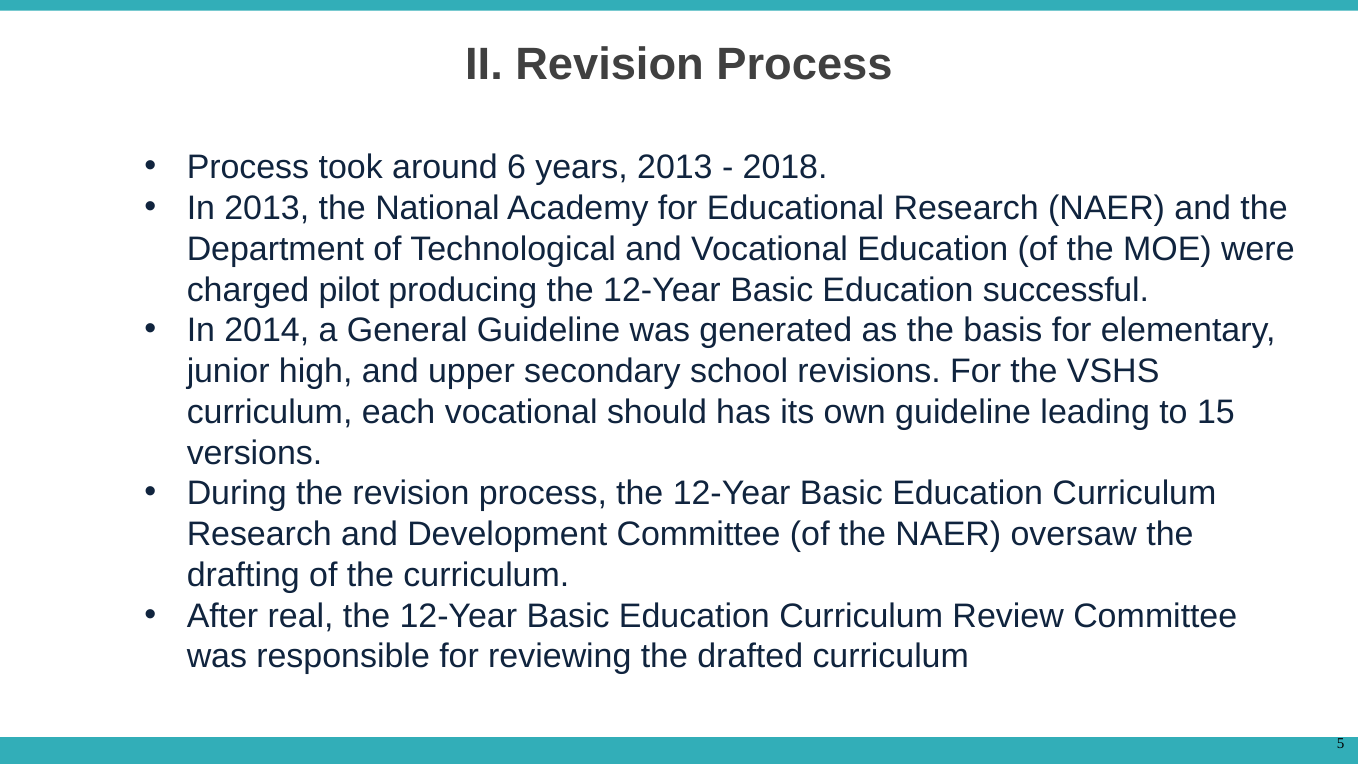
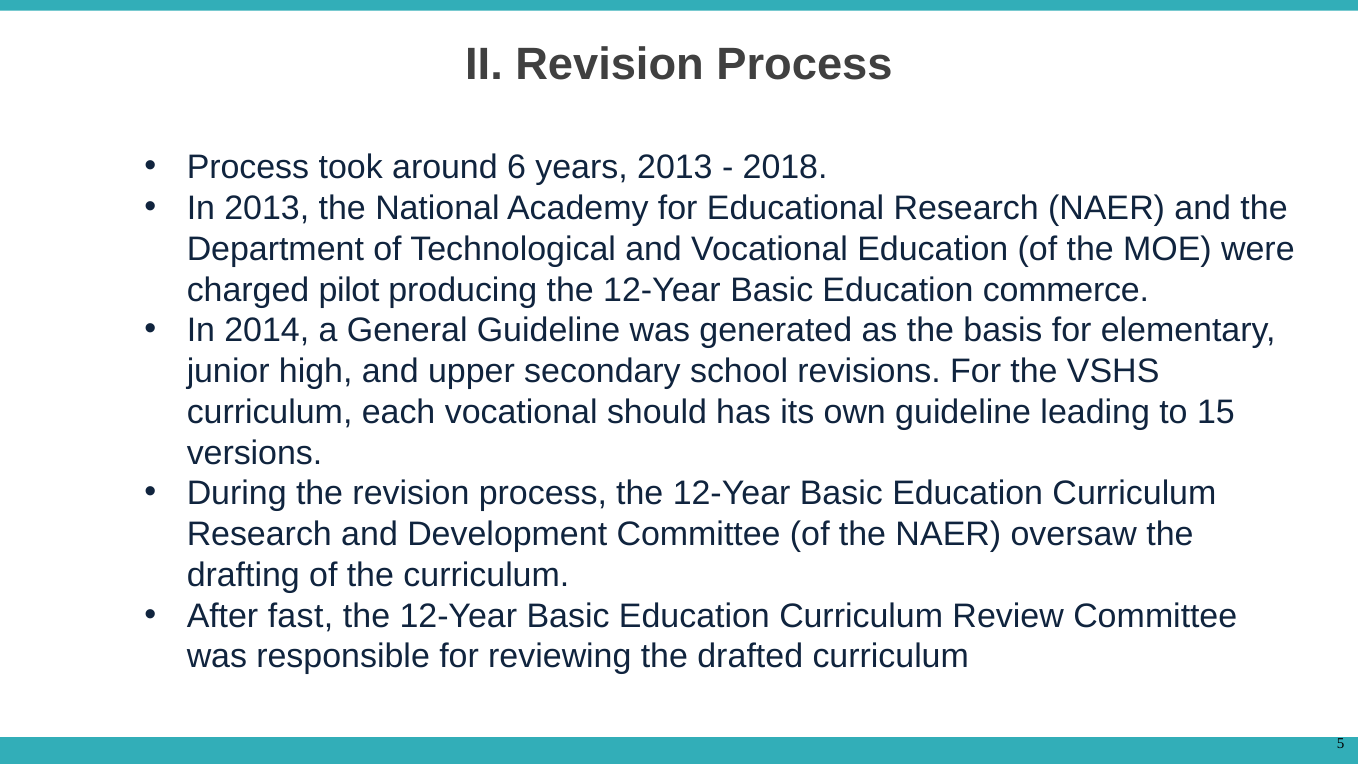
successful: successful -> commerce (1066, 290)
real: real -> fast (300, 616)
